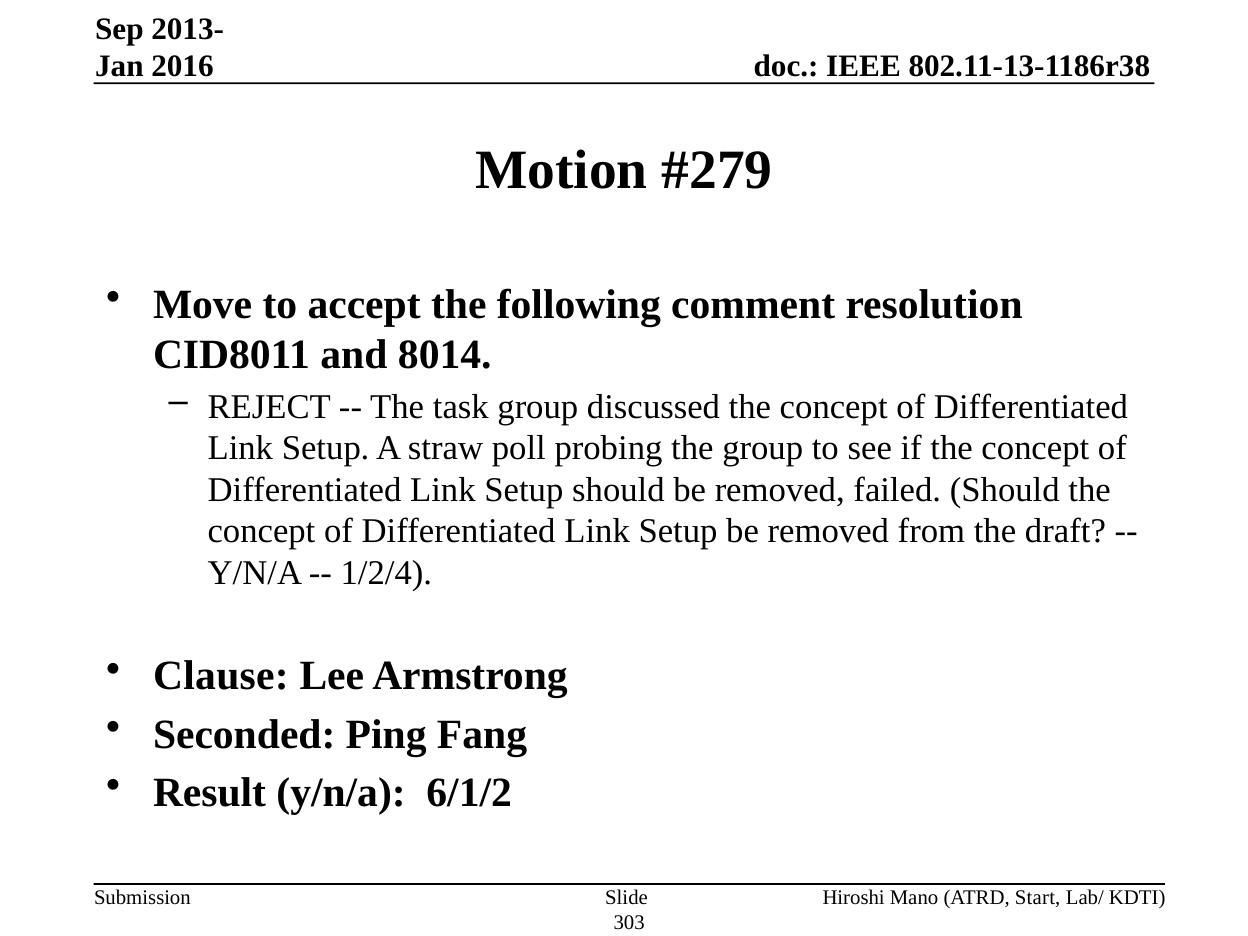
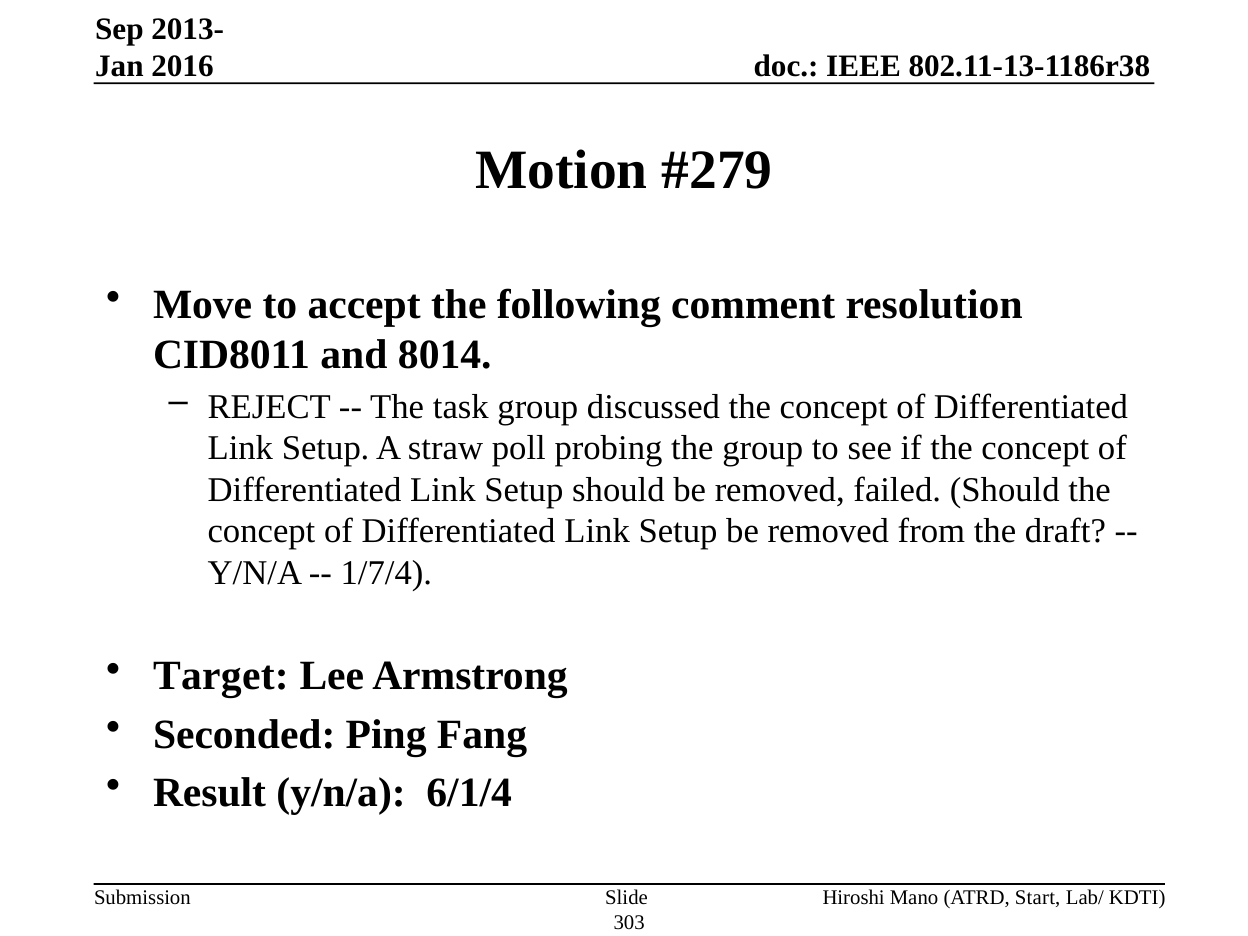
1/2/4: 1/2/4 -> 1/7/4 (386, 573)
Clause: Clause -> Target (221, 676)
6/1/2: 6/1/2 -> 6/1/4 (469, 793)
